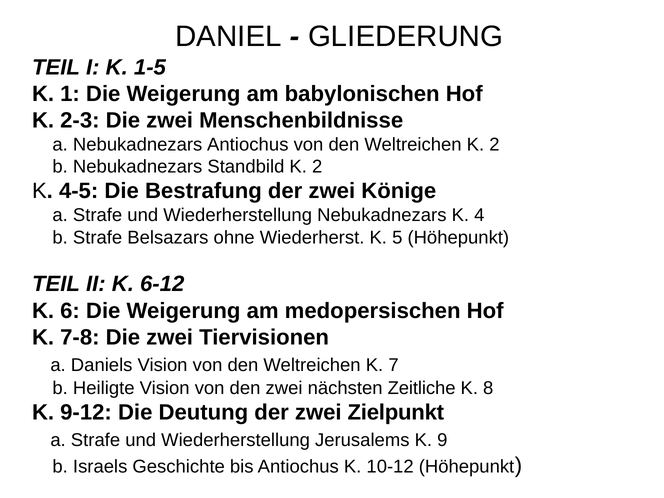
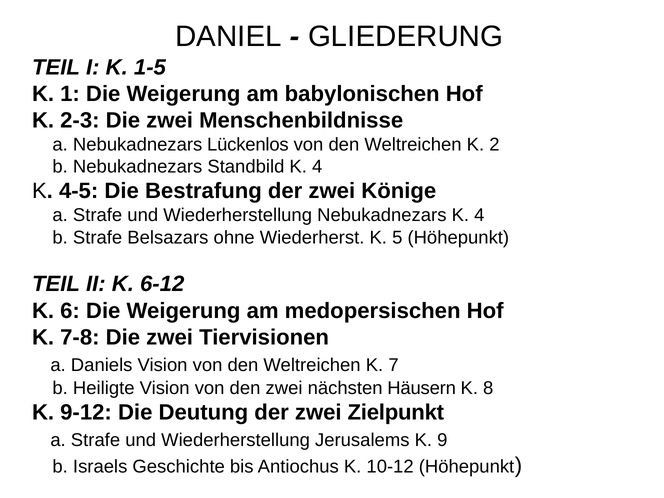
Nebukadnezars Antiochus: Antiochus -> Lückenlos (248, 144)
Standbild K 2: 2 -> 4 (317, 167)
Zeitliche: Zeitliche -> Häusern (422, 388)
